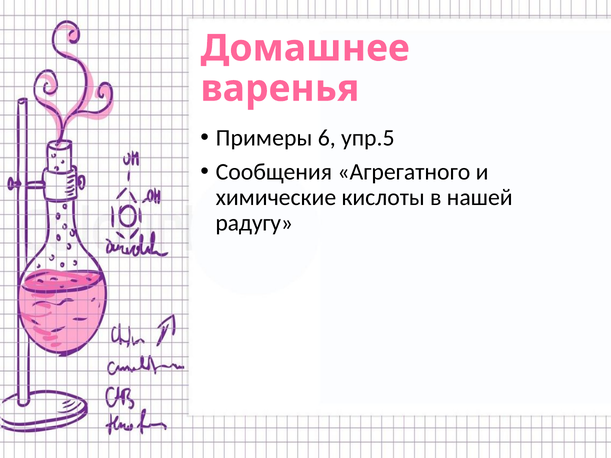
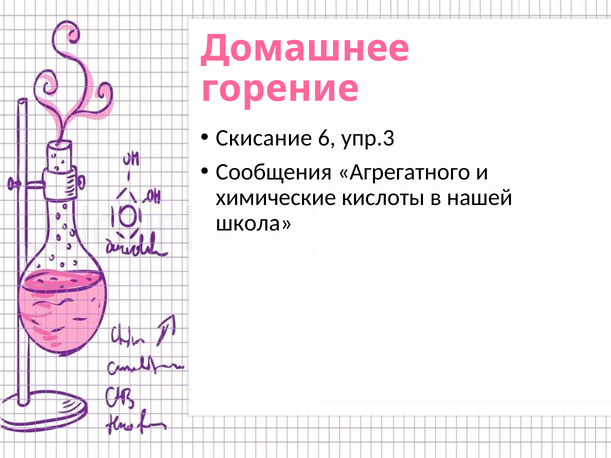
варенья: варенья -> горение (280, 89)
Примеры: Примеры -> Скисание (264, 138)
упр.5: упр.5 -> упр.3 (368, 138)
радугу: радугу -> школа (254, 223)
